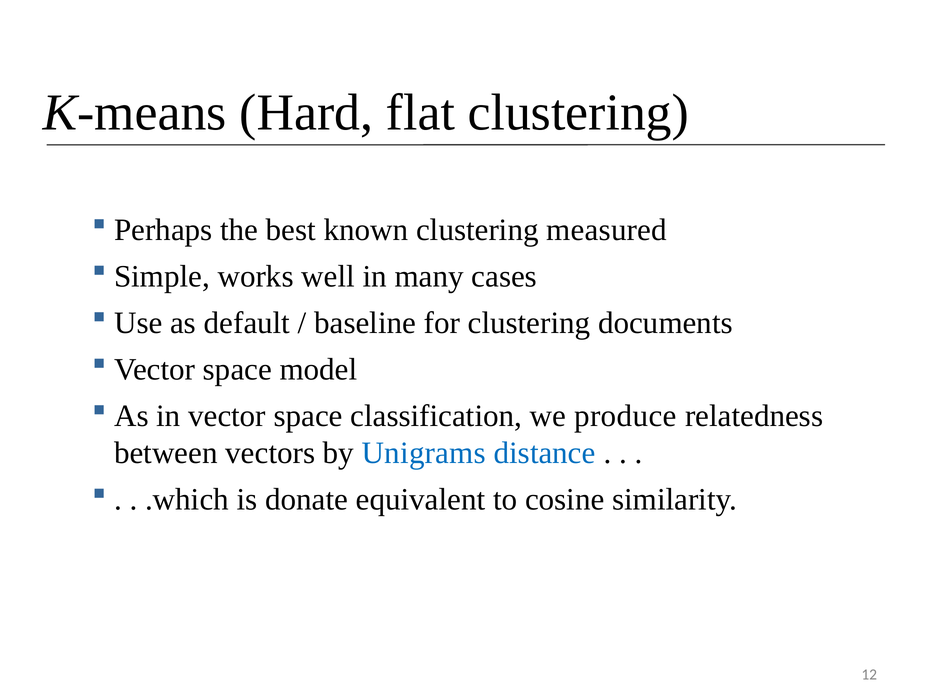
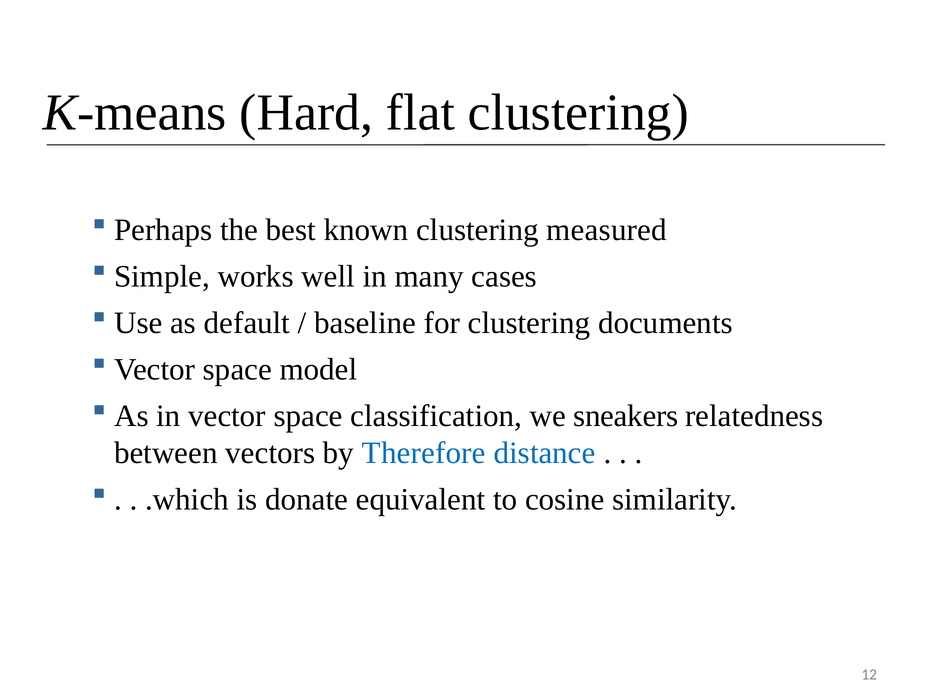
produce: produce -> sneakers (626, 416)
Unigrams: Unigrams -> Therefore (424, 453)
